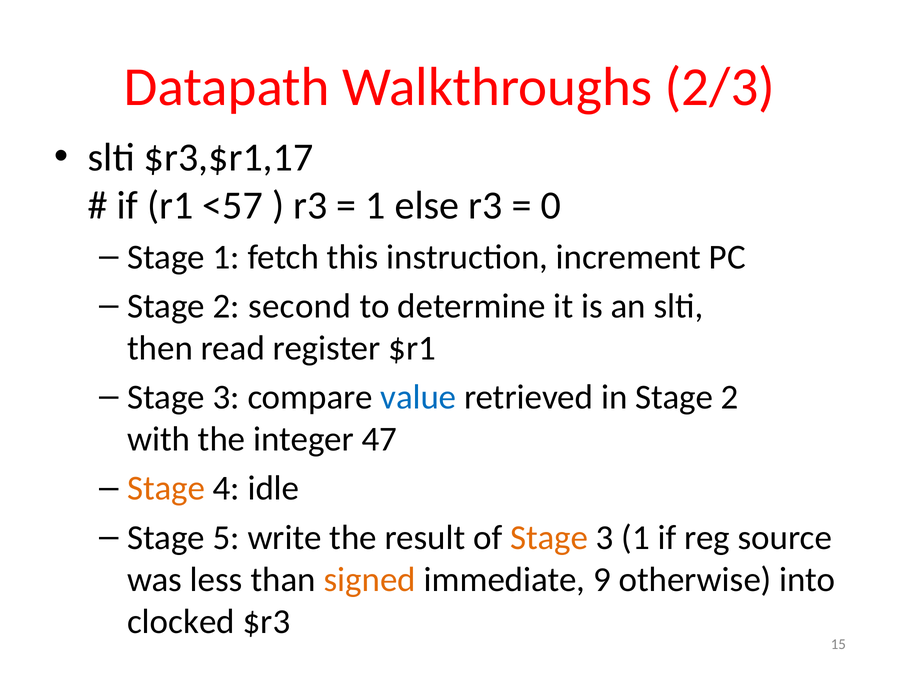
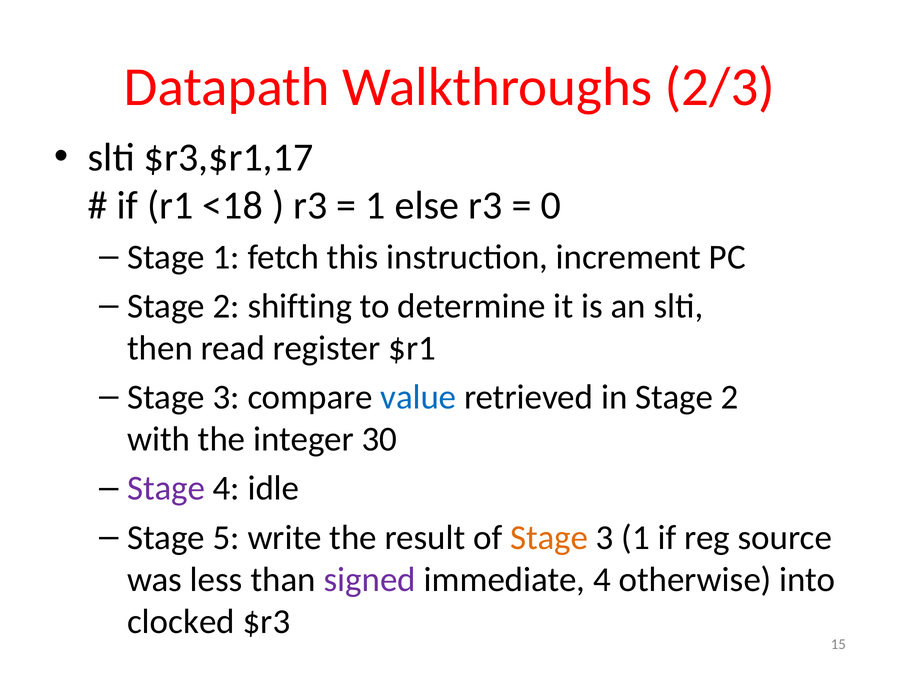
<57: <57 -> <18 (233, 206)
second: second -> shifting (300, 306)
47: 47 -> 30 (379, 439)
Stage colour: orange -> purple (166, 488)
signed colour: orange -> purple (370, 579)
immediate 9: 9 -> 4 (602, 579)
